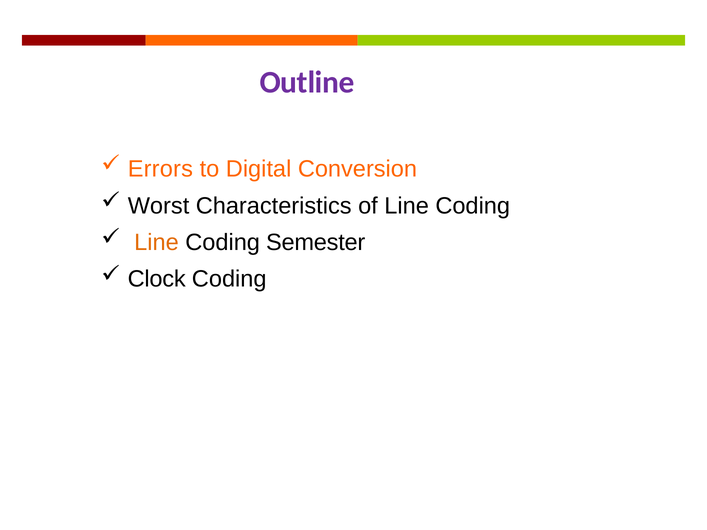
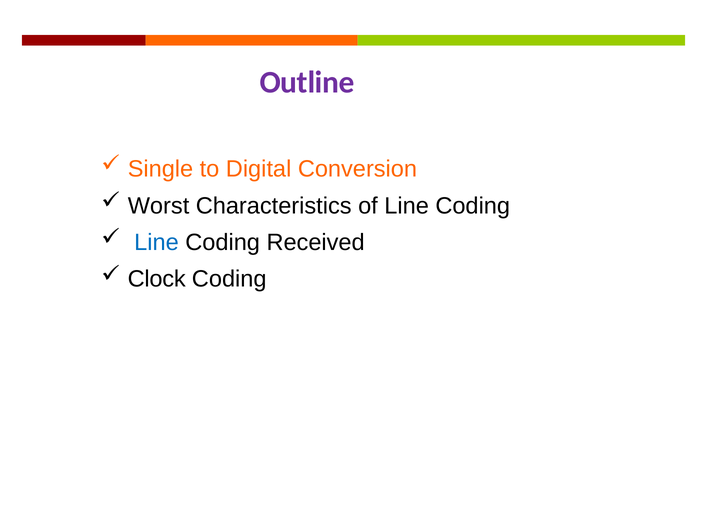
Errors: Errors -> Single (160, 169)
Line colour: orange -> blue (156, 243)
Semester: Semester -> Received (316, 243)
